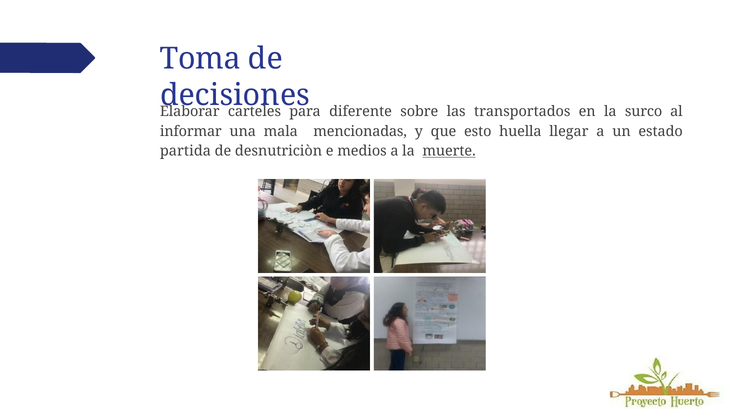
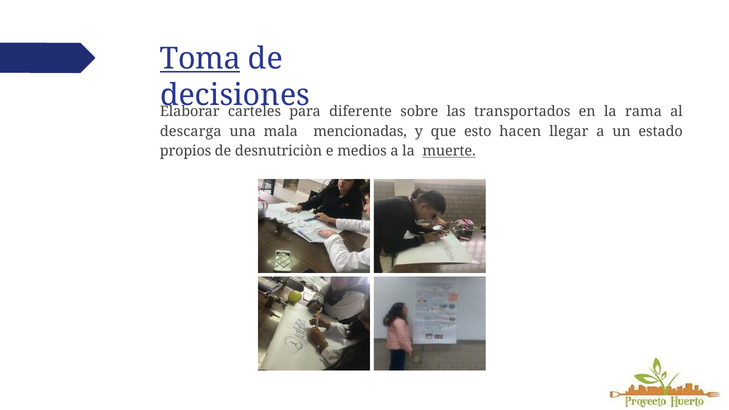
Toma underline: none -> present (200, 59)
surco: surco -> rama (643, 112)
informar: informar -> descarga (191, 131)
huella: huella -> hacen (520, 131)
partida: partida -> propios (186, 151)
